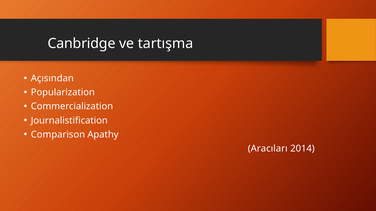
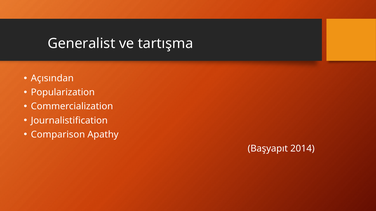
Canbridge: Canbridge -> Generalist (81, 44)
Aracıları: Aracıları -> Başyapıt (268, 149)
